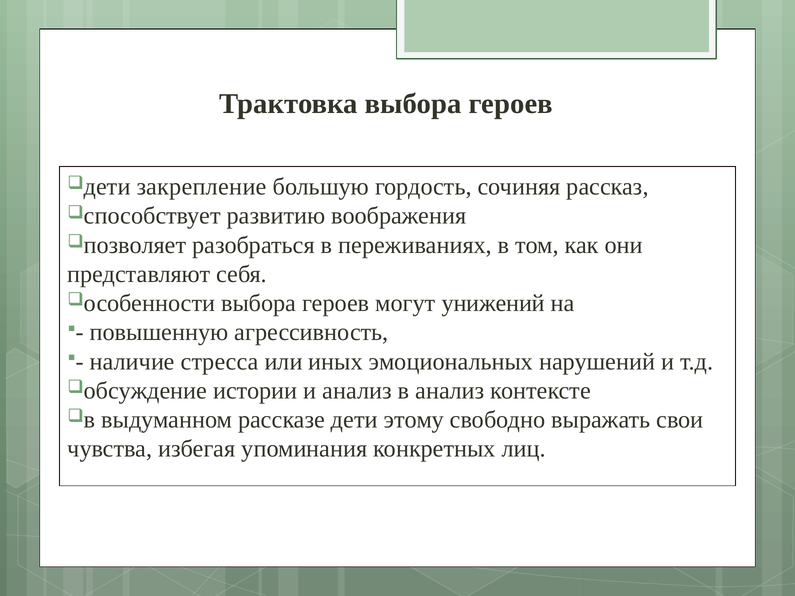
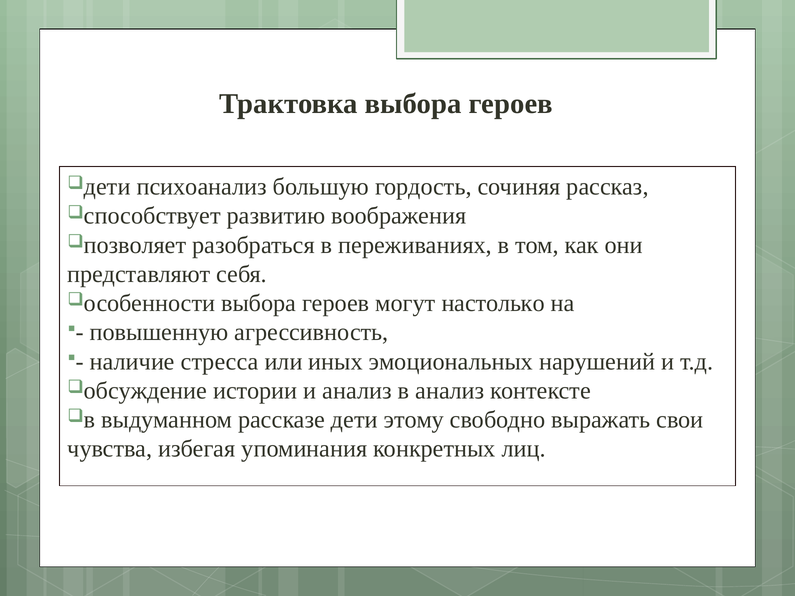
закрепление: закрепление -> психоанализ (202, 187)
унижений: унижений -> настолько (493, 303)
